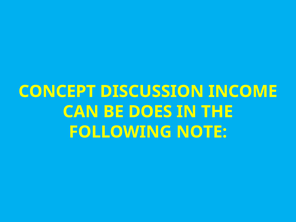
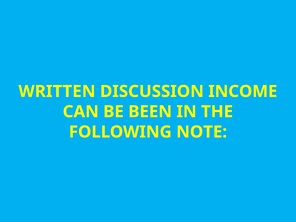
CONCEPT: CONCEPT -> WRITTEN (57, 91)
DOES: DOES -> BEEN (150, 112)
